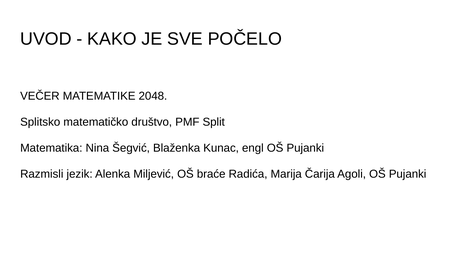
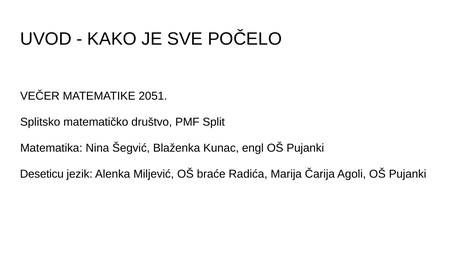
2048: 2048 -> 2051 (153, 96)
Razmisli: Razmisli -> Deseticu (42, 174)
